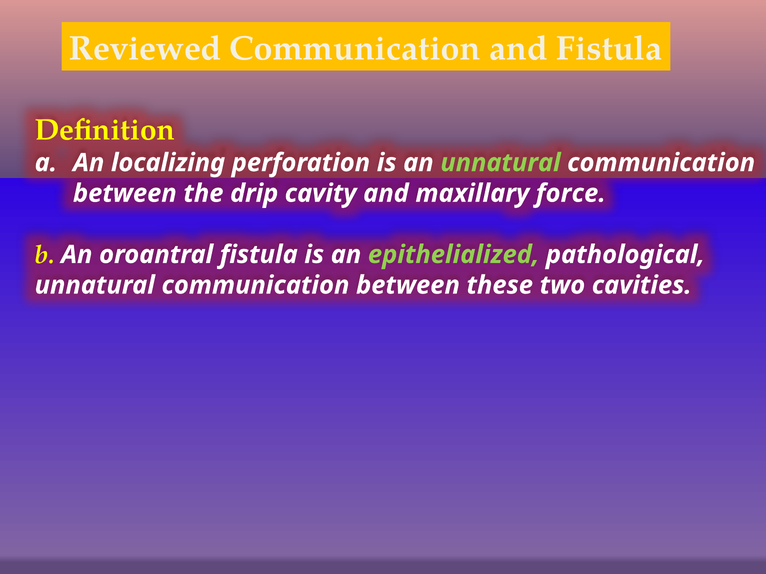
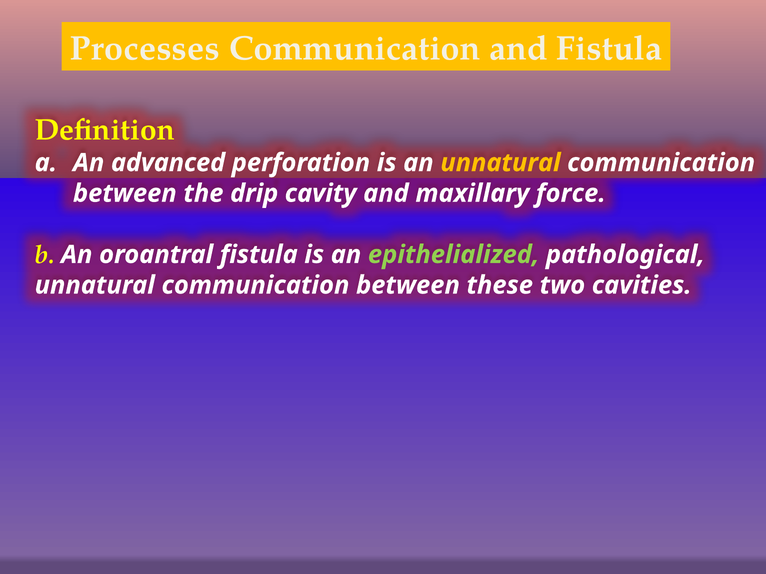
Reviewed: Reviewed -> Processes (145, 49)
localizing: localizing -> advanced (168, 163)
unnatural colour: light green -> yellow (501, 163)
